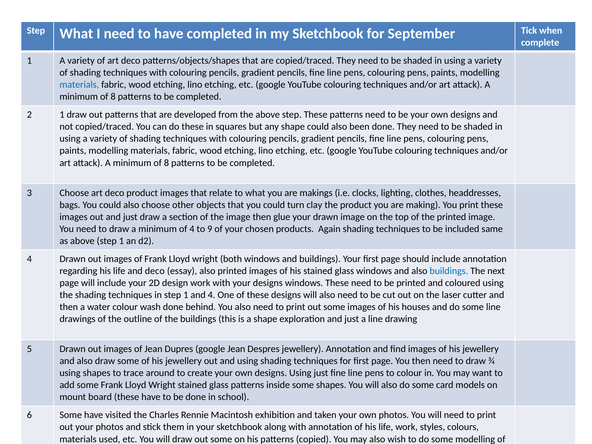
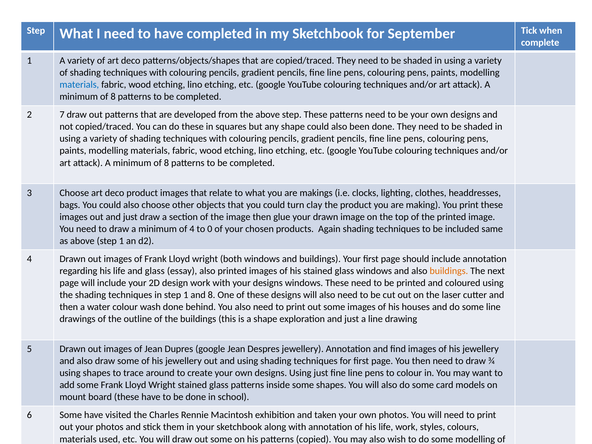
2 1: 1 -> 7 (62, 115)
9: 9 -> 0 (210, 229)
and deco: deco -> glass (155, 271)
buildings colour: blue -> orange (449, 271)
and 4: 4 -> 8 (212, 295)
